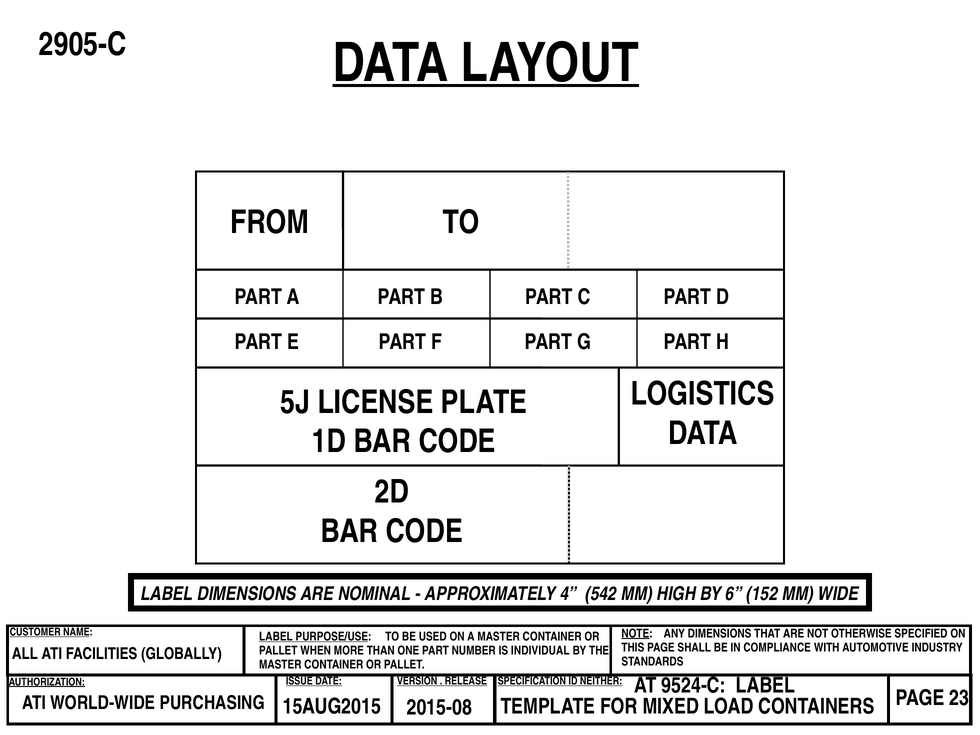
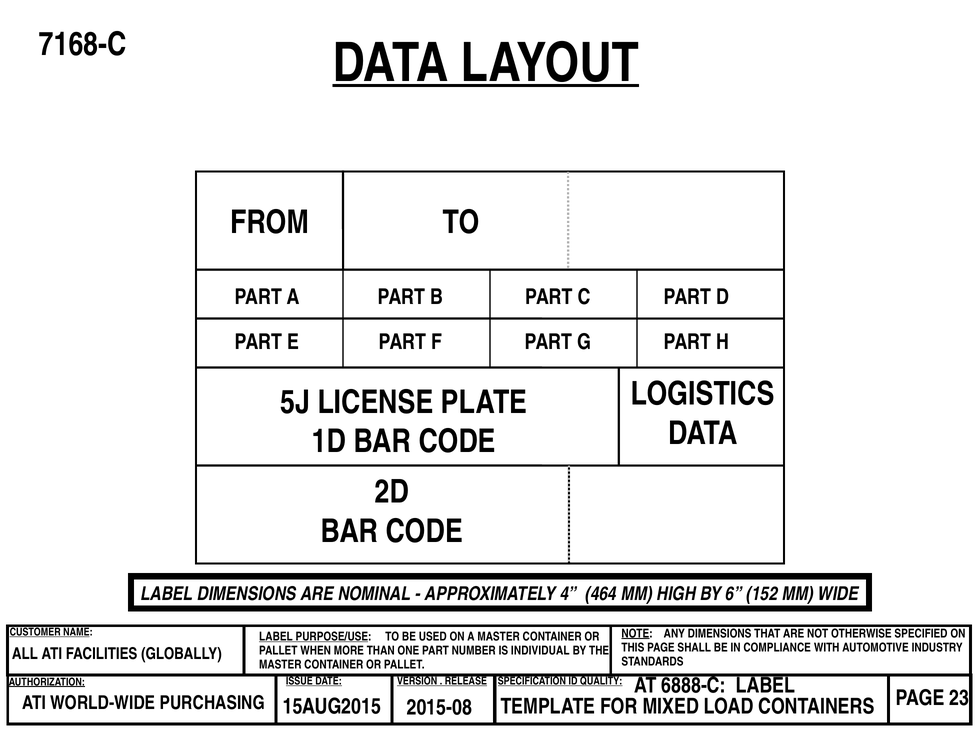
2905-C: 2905-C -> 7168-C (83, 45)
542: 542 -> 464 (601, 594)
NEITHER: NEITHER -> QUALITY (601, 681)
9524-C: 9524-C -> 6888-C (694, 686)
